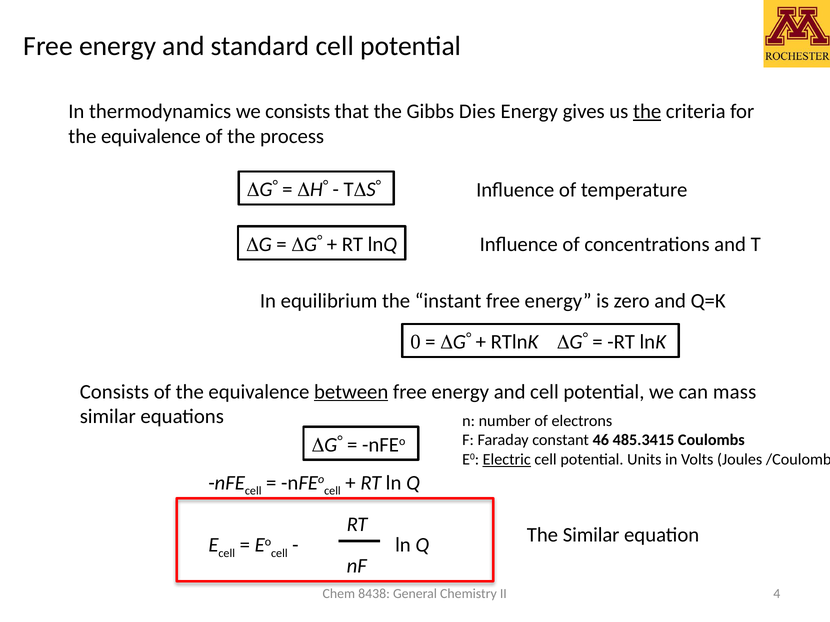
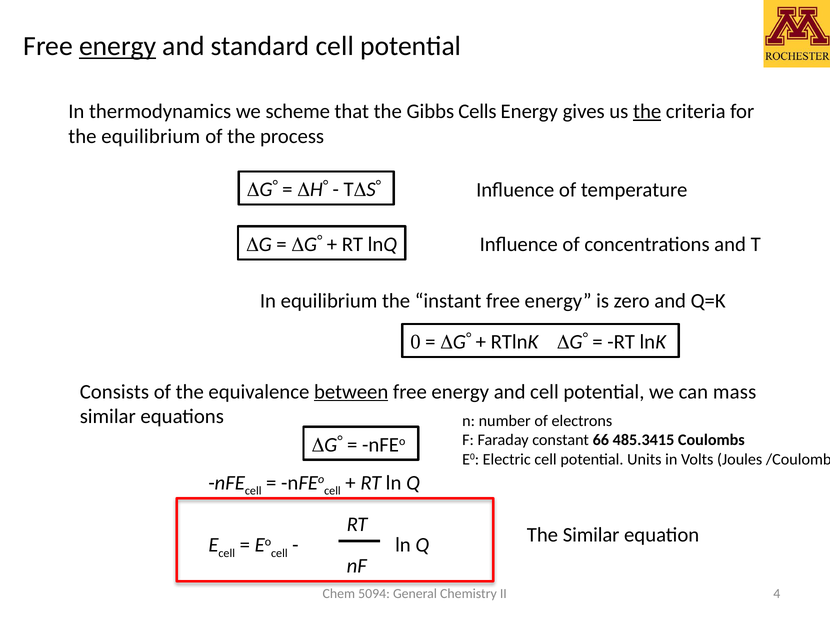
energy underline: none -> present (118, 46)
we consists: consists -> scheme (298, 111)
Dies: Dies -> Cells (477, 111)
equivalence: equivalence -> equilibrium (151, 136)
46: 46 -> 66 (601, 441)
Electric underline: present -> none (507, 460)
8438: 8438 -> 5094 (374, 594)
